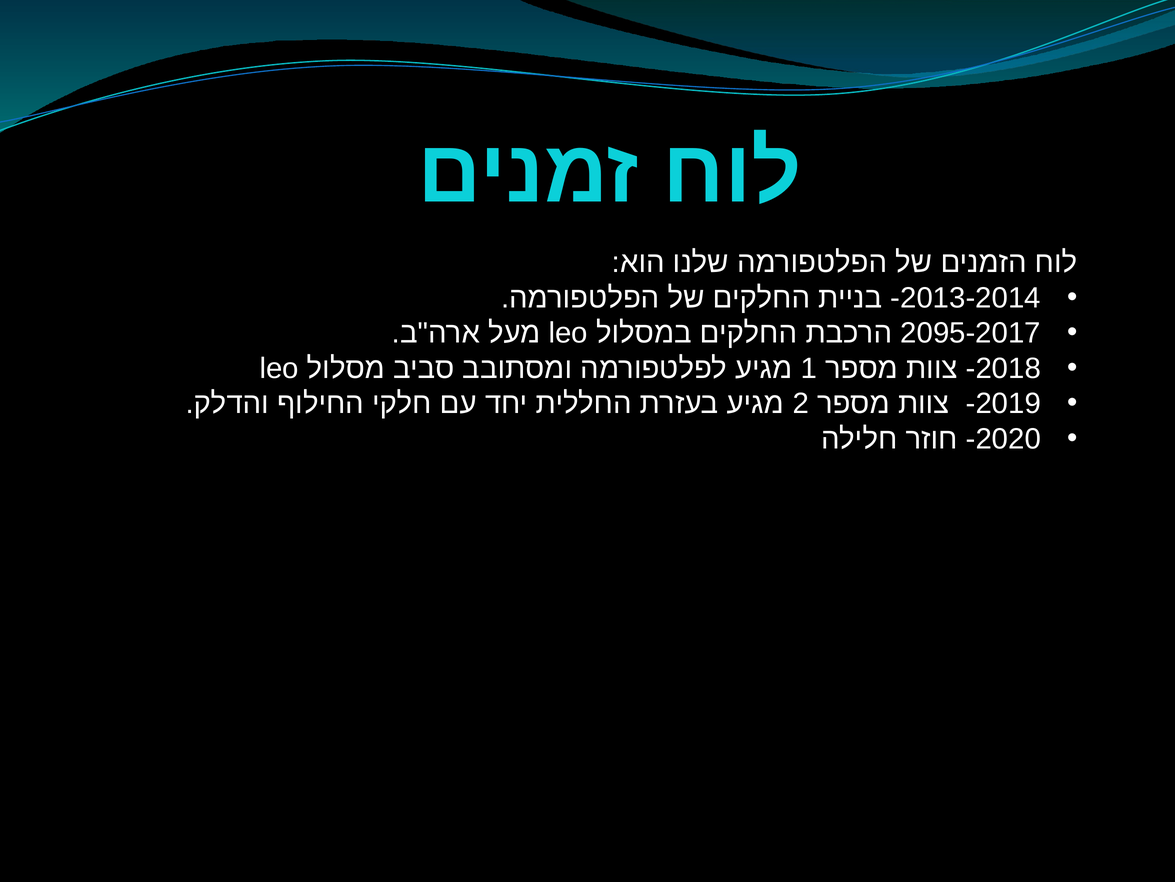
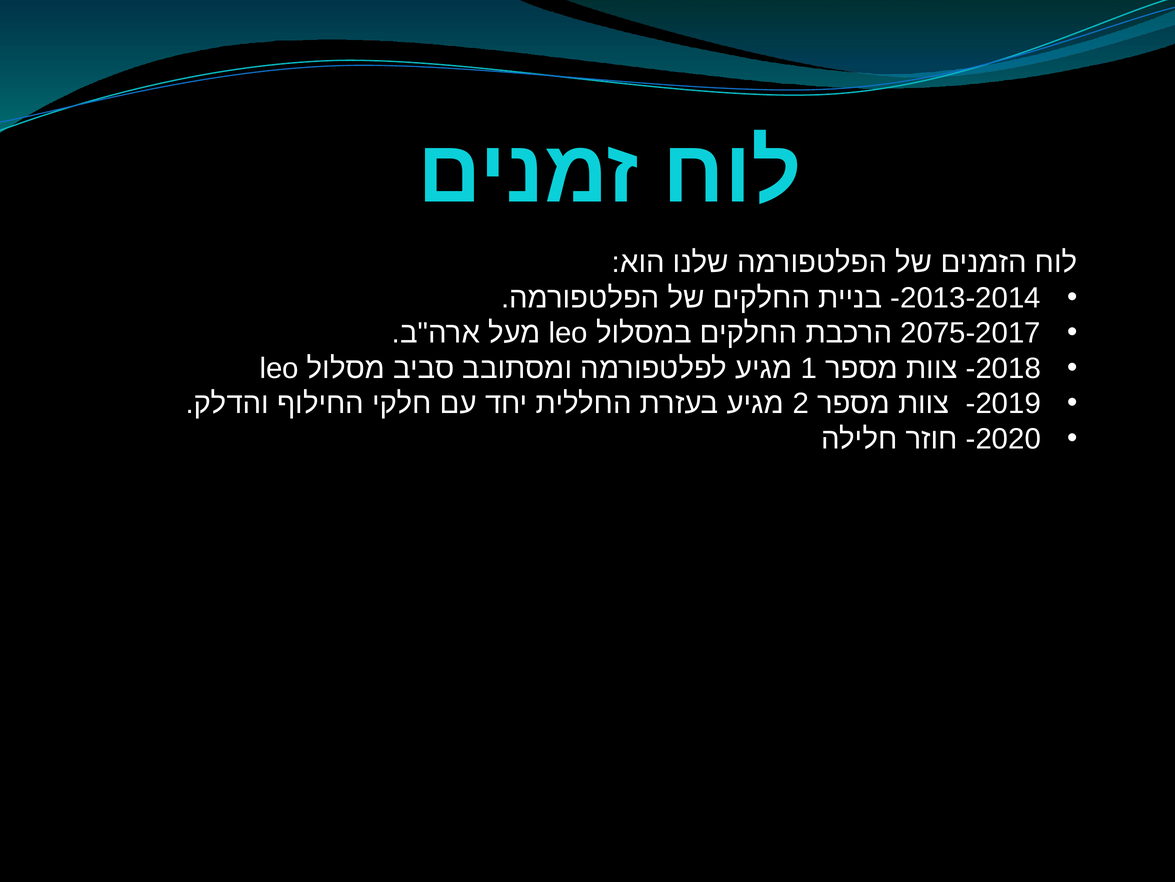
2095-2017: 2095-2017 -> 2075-2017 (971, 333)
